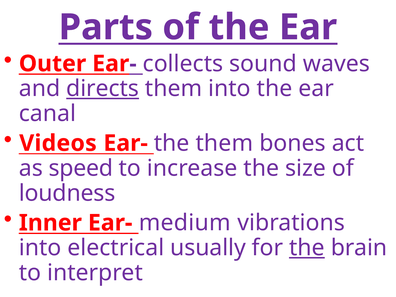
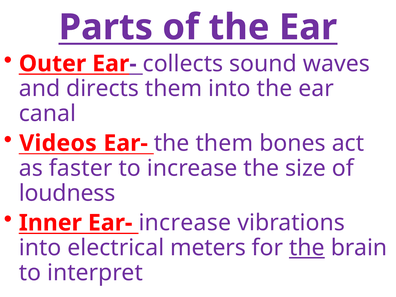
directs underline: present -> none (103, 89)
speed: speed -> faster (81, 168)
Ear- medium: medium -> increase (185, 223)
usually: usually -> meters (208, 248)
